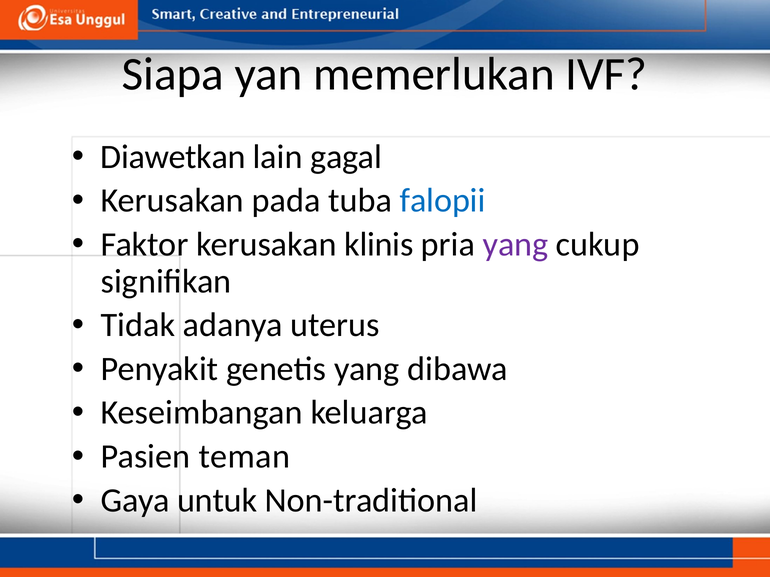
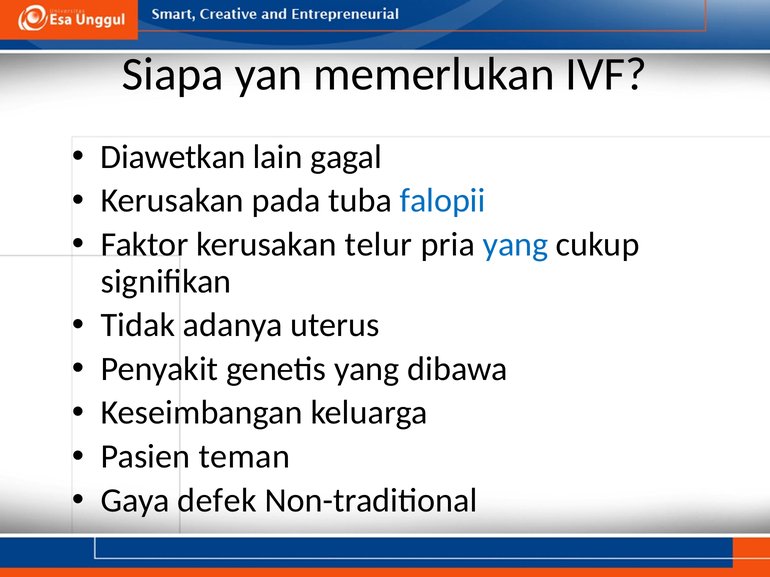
klinis: klinis -> telur (379, 245)
yang colour: purple -> blue (516, 245)
untuk: untuk -> defek (217, 501)
